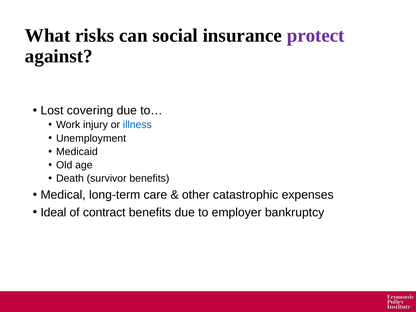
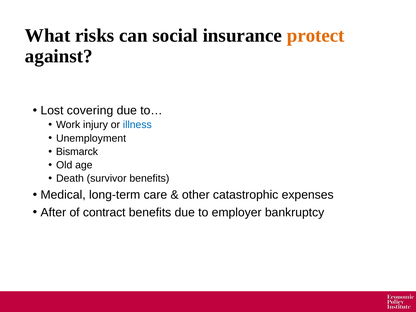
protect colour: purple -> orange (316, 36)
Medicaid: Medicaid -> Bismarck (77, 152)
Ideal: Ideal -> After (53, 212)
